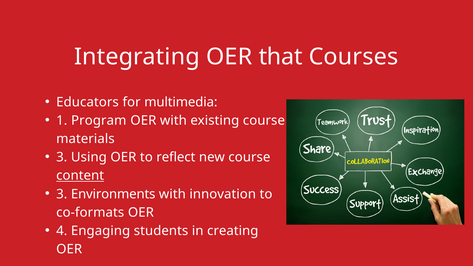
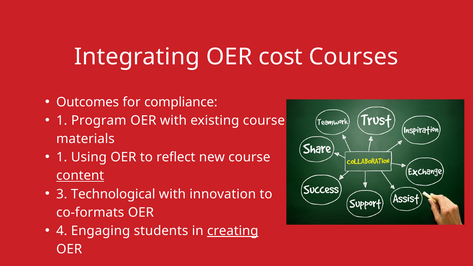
that: that -> cost (281, 57)
Educators: Educators -> Outcomes (88, 102)
multimedia: multimedia -> compliance (181, 102)
3: 3 -> 1 (62, 157)
Environments: Environments -> Technological (113, 194)
creating underline: none -> present (233, 231)
